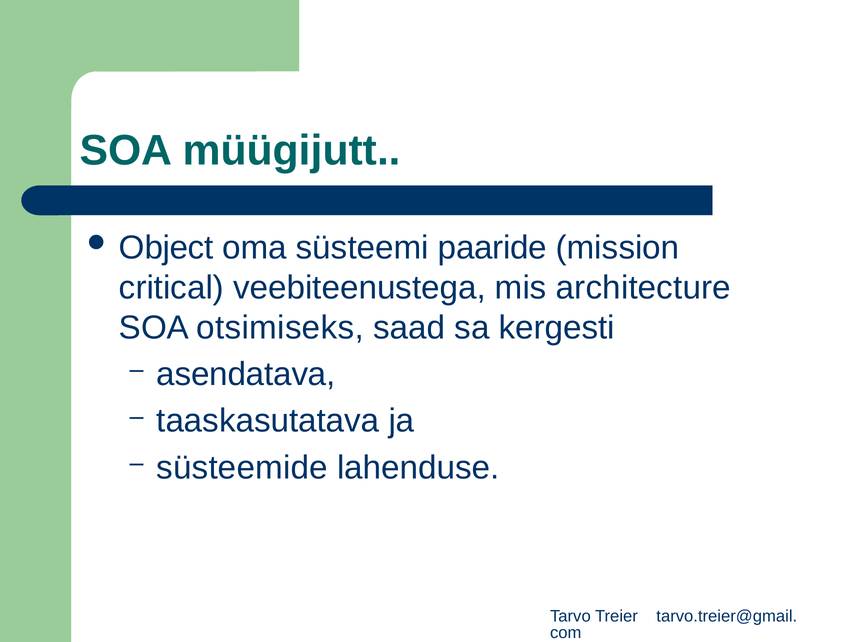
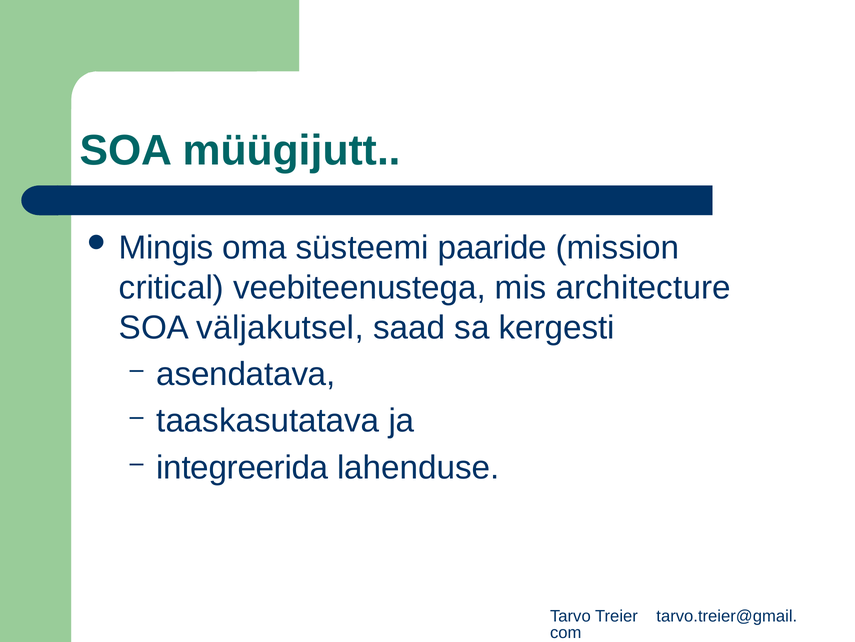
Object: Object -> Mingis (166, 247)
otsimiseks: otsimiseks -> väljakutsel (280, 327)
süsteemide: süsteemide -> integreerida (242, 467)
